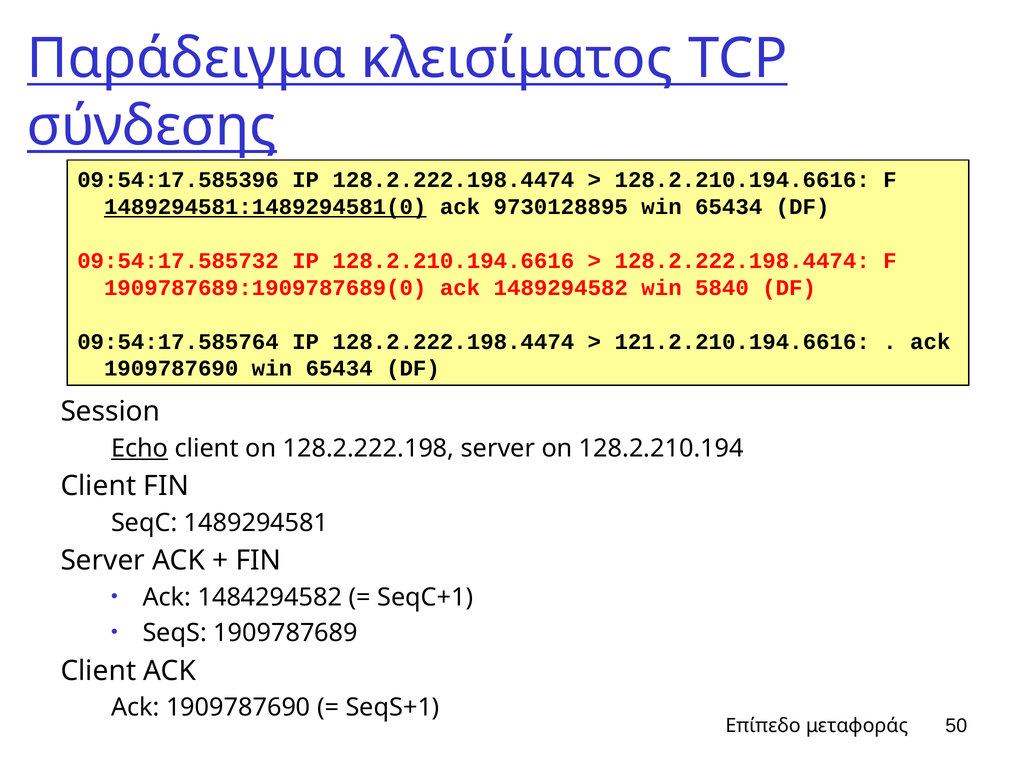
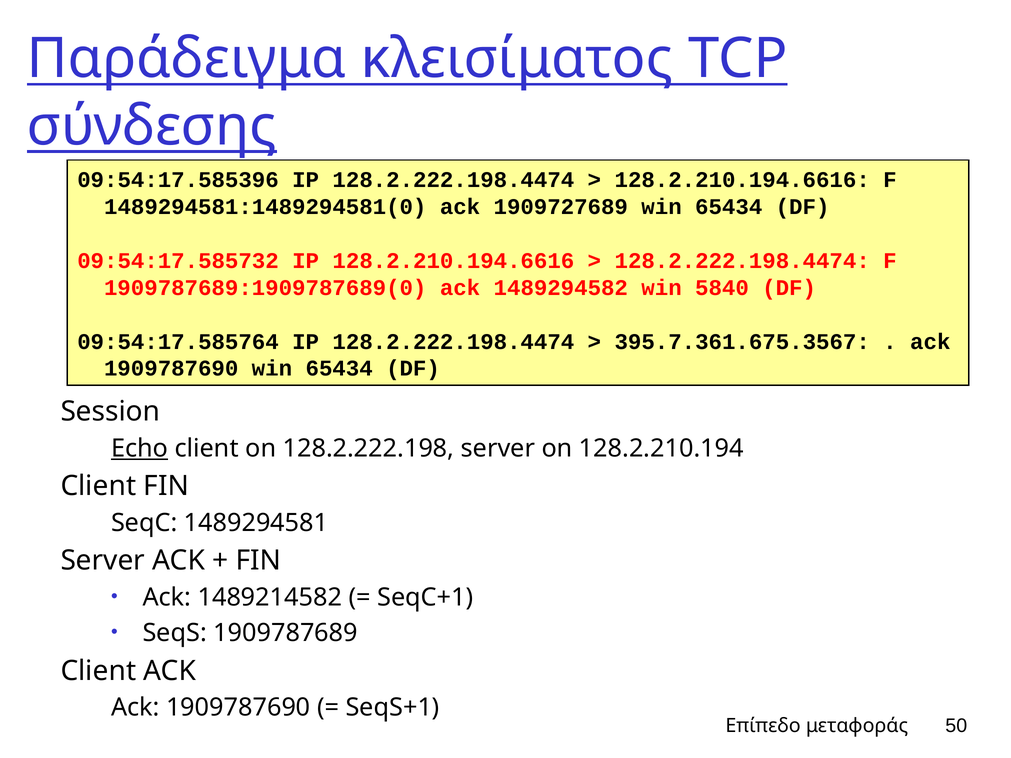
1489294581:1489294581(0 underline: present -> none (265, 207)
9730128895: 9730128895 -> 1909727689 (561, 207)
121.2.210.194.6616: 121.2.210.194.6616 -> 395.7.361.675.3567 (742, 342)
1484294582: 1484294582 -> 1489214582 (270, 598)
